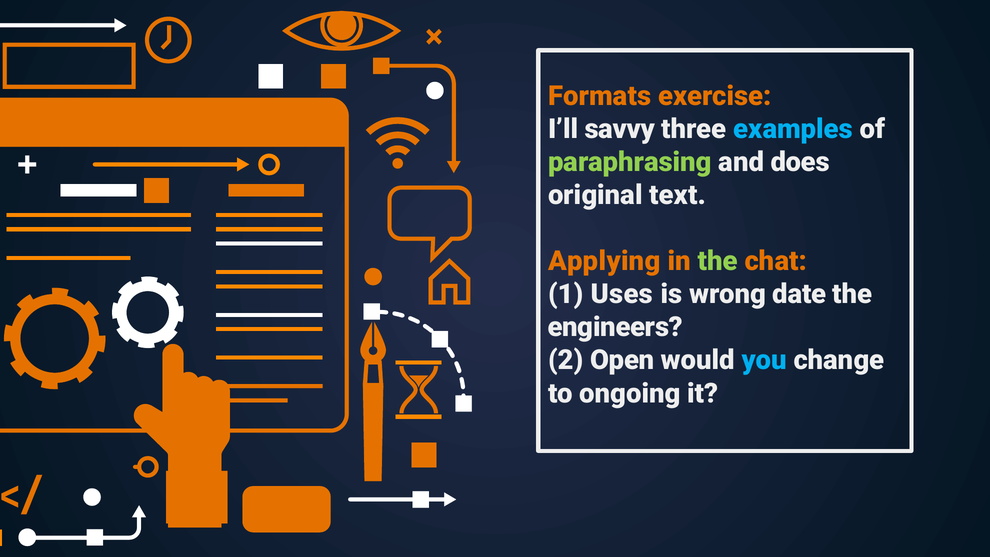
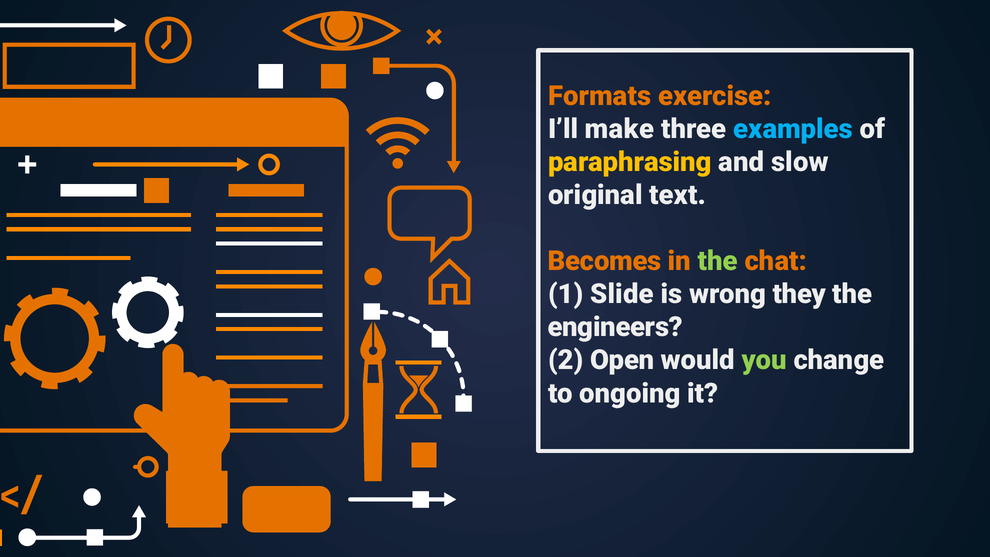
savvy: savvy -> make (620, 129)
paraphrasing colour: light green -> yellow (630, 162)
does: does -> slow (800, 162)
Applying: Applying -> Becomes (605, 261)
Uses: Uses -> Slide (622, 294)
date: date -> they (799, 294)
you colour: light blue -> light green (764, 360)
